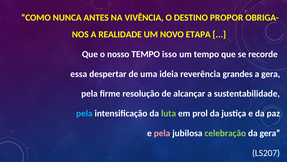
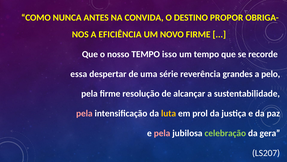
VIVÊNCIA: VIVÊNCIA -> CONVIDA (144, 18)
REALIDADE: REALIDADE -> EFICIÊNCIA (120, 34)
NOVO ETAPA: ETAPA -> FIRME (198, 34)
ideia: ideia -> série (169, 74)
a gera: gera -> pelo (271, 74)
pela colour: light blue -> pink (84, 113)
luta colour: light green -> yellow (169, 113)
